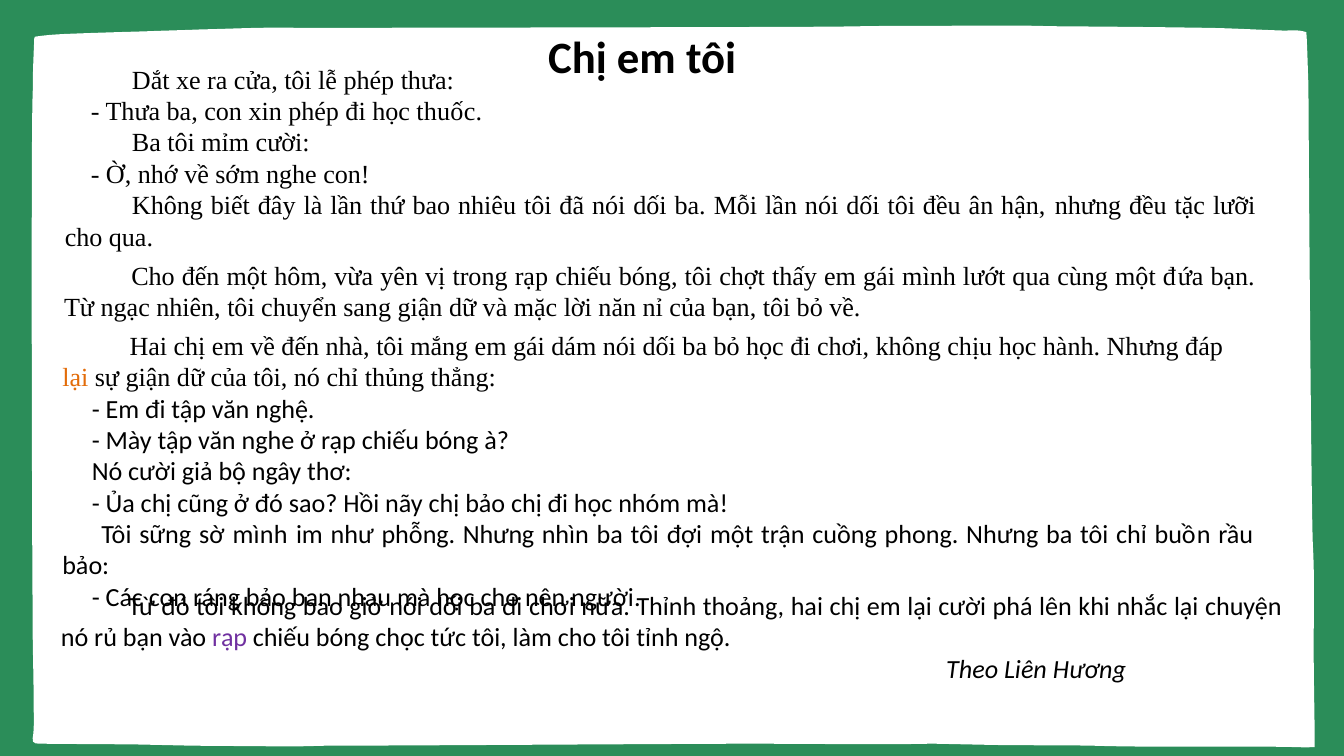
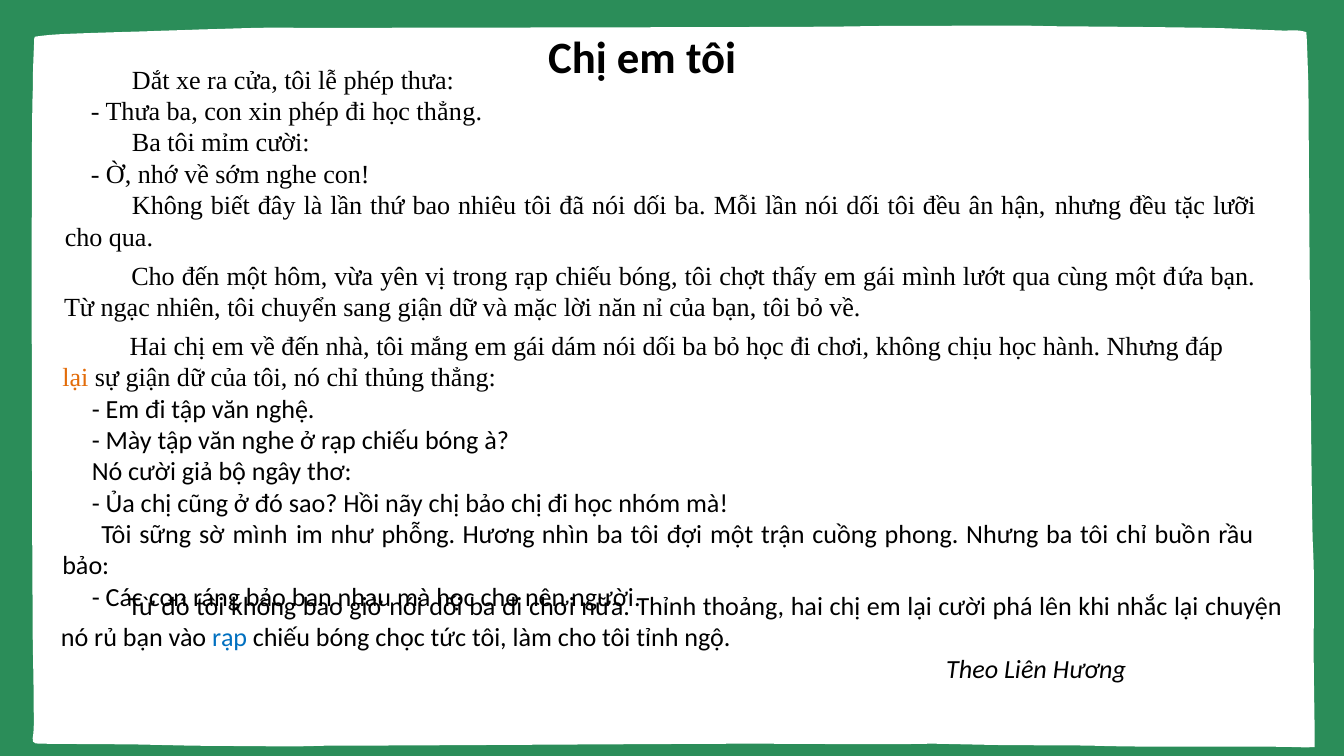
học thuốc: thuốc -> thẳng (449, 112)
phỗng Nhưng: Nhưng -> Hương (499, 535)
rạp colour: purple -> blue (230, 638)
